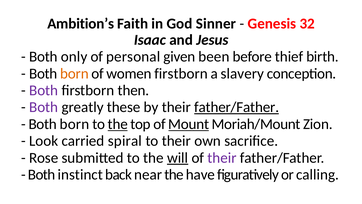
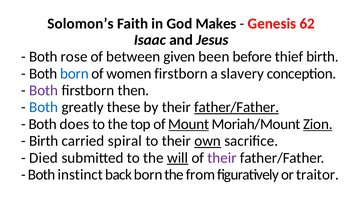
Ambition’s: Ambition’s -> Solomon’s (81, 24)
Sinner: Sinner -> Makes (216, 24)
32: 32 -> 62 (307, 24)
only: only -> rose (74, 57)
personal: personal -> between (133, 57)
born colour: orange -> blue (74, 73)
Both colour: purple -> blue (44, 107)
born: born -> does (74, 124)
the underline: present -> none (118, 124)
Zion underline: none -> present (318, 124)
Look: Look -> Birth (44, 141)
own underline: none -> present (208, 141)
Rose: Rose -> Died (44, 158)
back near: near -> born (148, 174)
have: have -> from (200, 174)
calling: calling -> traitor (318, 174)
